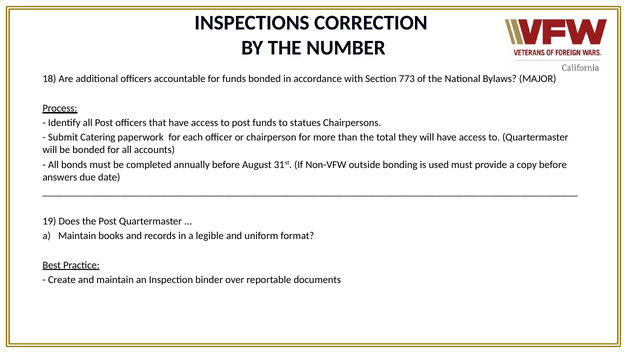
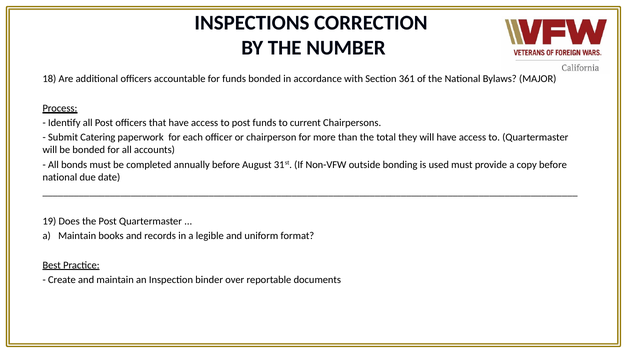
773: 773 -> 361 (407, 79)
statues: statues -> current (305, 123)
answers: answers -> national (60, 177)
